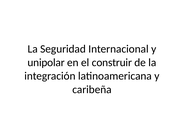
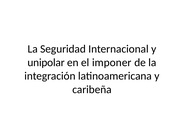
construir: construir -> imponer (112, 62)
